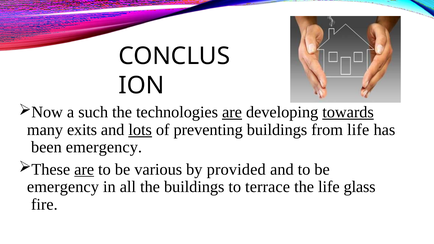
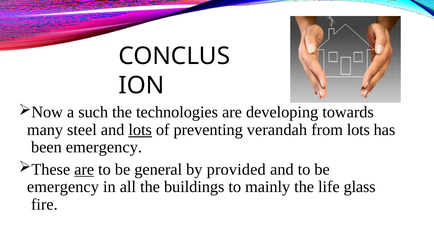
are underline: present -> none (232, 112)
towards underline: present -> none (348, 112)
exits: exits -> steel (82, 130)
preventing buildings: buildings -> verandah (277, 130)
from life: life -> lots (358, 130)
various: various -> general (158, 169)
terrace: terrace -> mainly (268, 187)
